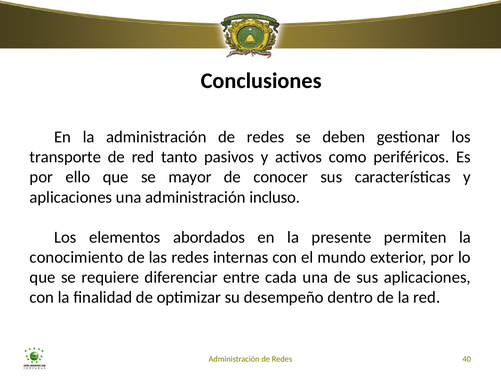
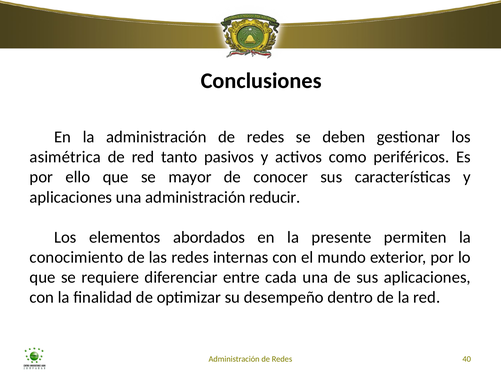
transporte: transporte -> asimétrica (65, 157)
incluso: incluso -> reducir (275, 197)
